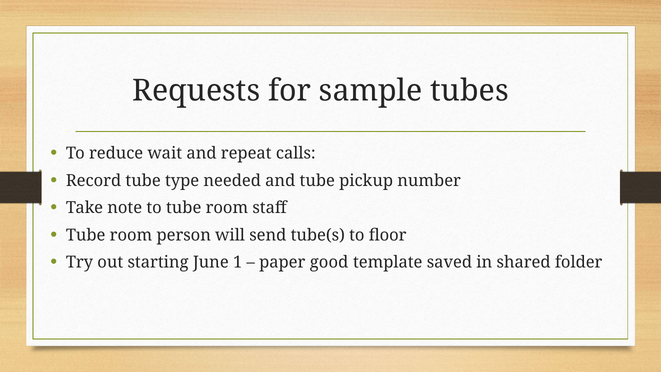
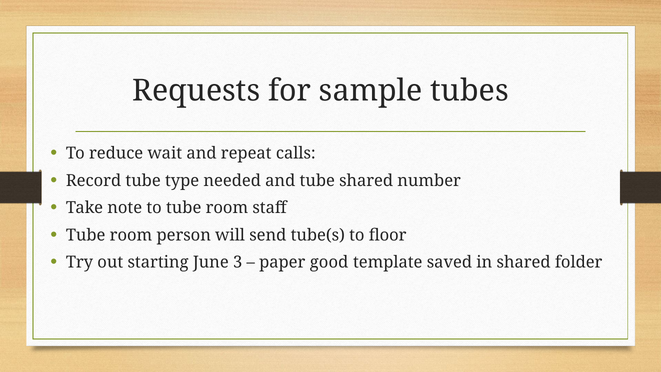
tube pickup: pickup -> shared (366, 181)
1: 1 -> 3 (238, 262)
